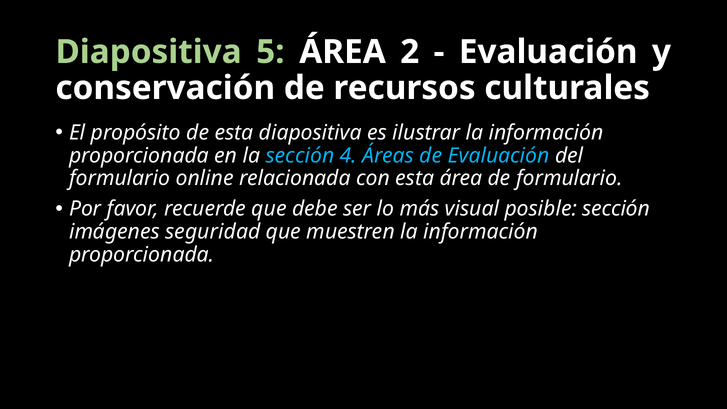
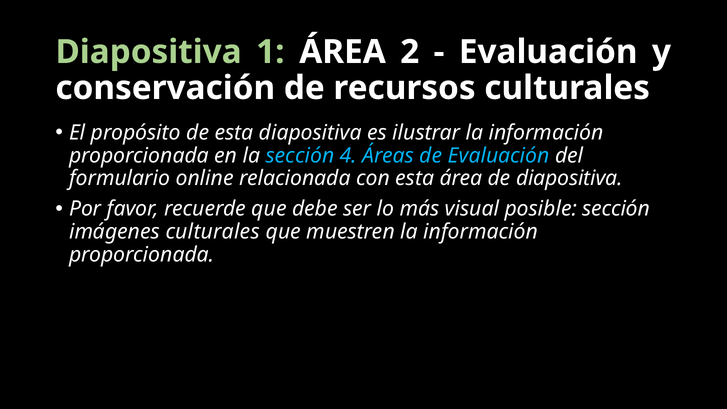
5: 5 -> 1 (270, 52)
de formulario: formulario -> diapositiva (569, 178)
imágenes seguridad: seguridad -> culturales (213, 232)
